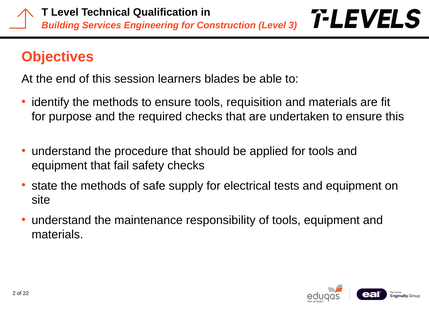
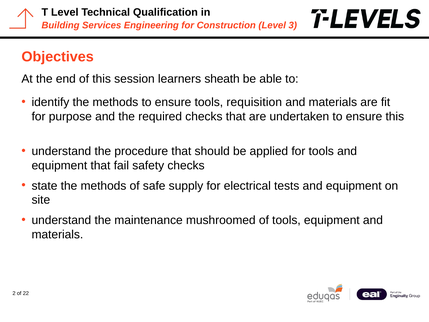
blades: blades -> sheath (222, 79)
responsibility: responsibility -> mushroomed (221, 220)
